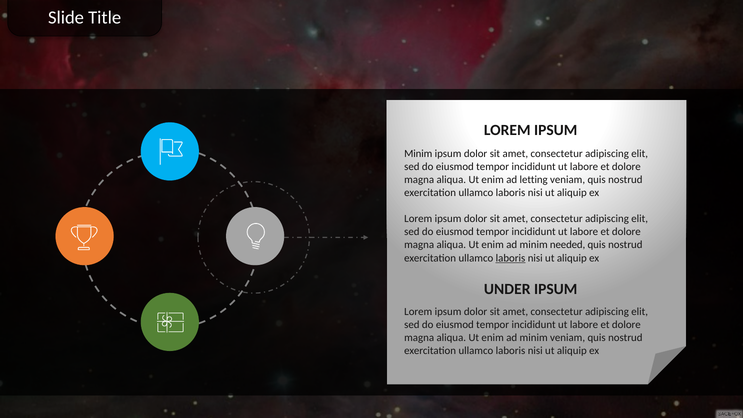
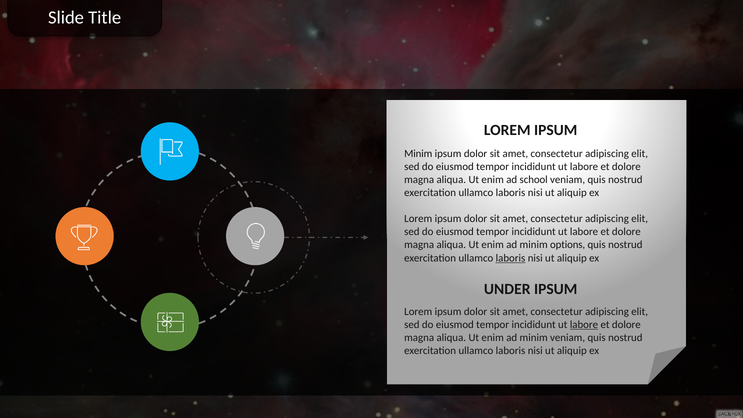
letting: letting -> school (534, 180)
needed: needed -> options (568, 245)
labore underline: none -> present (584, 324)
